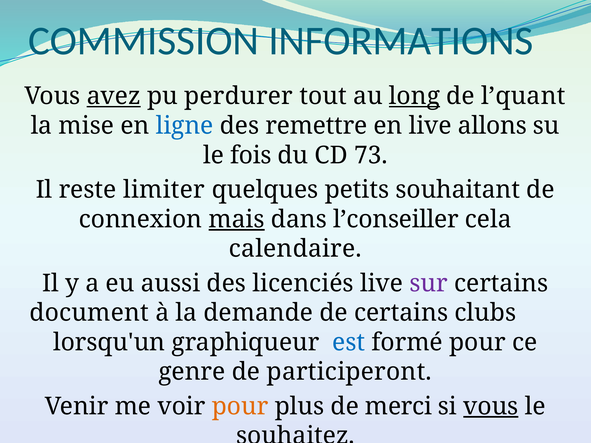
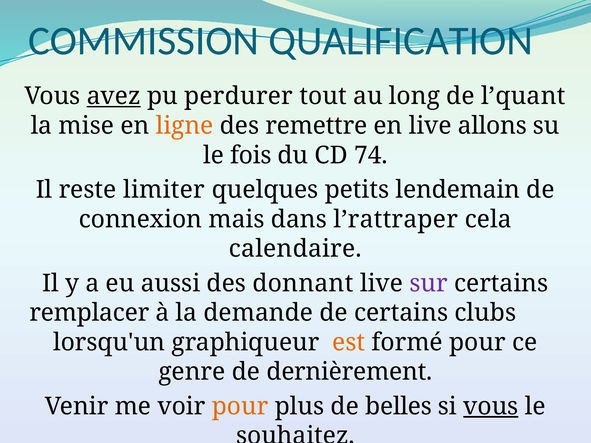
INFORMATIONS: INFORMATIONS -> QUALIFICATION (401, 41)
long underline: present -> none (414, 96)
ligne colour: blue -> orange (185, 126)
73: 73 -> 74 (371, 155)
souhaitant: souhaitant -> lendemain (458, 190)
mais underline: present -> none (237, 219)
l’conseiller: l’conseiller -> l’rattraper (396, 219)
licenciés: licenciés -> donnant (303, 283)
document: document -> remplacer (89, 313)
est colour: blue -> orange (349, 342)
participeront: participeront -> dernièrement (349, 372)
merci: merci -> belles (399, 407)
